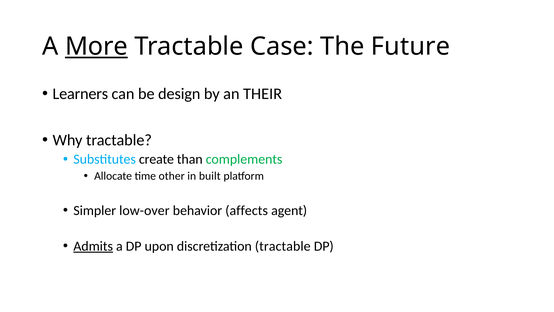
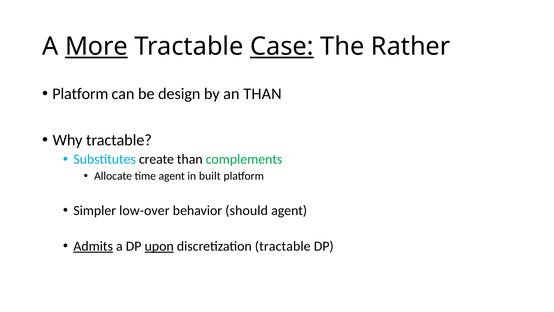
Case underline: none -> present (282, 47)
Future: Future -> Rather (411, 47)
Learners: Learners -> Platform (80, 94)
an THEIR: THEIR -> THAN (263, 94)
time other: other -> agent (172, 176)
affects: affects -> should (247, 210)
upon underline: none -> present (159, 246)
